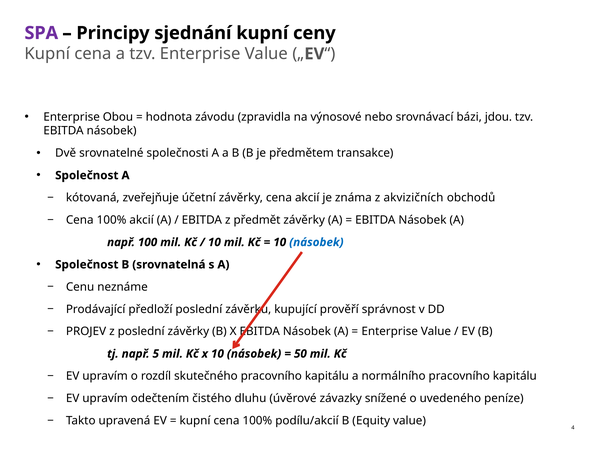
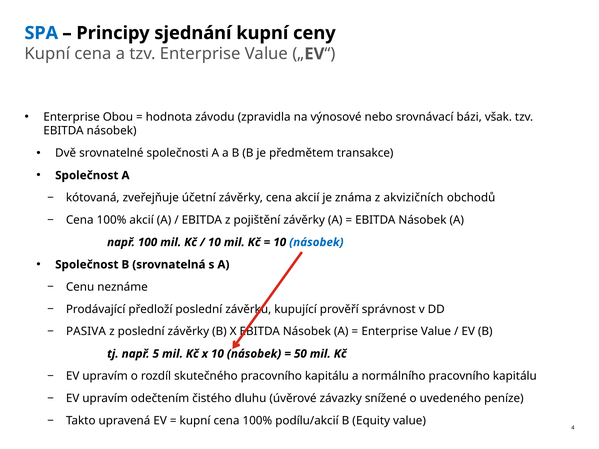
SPA colour: purple -> blue (41, 33)
jdou: jdou -> však (498, 117)
předmět: předmět -> pojištění (257, 220)
PROJEV: PROJEV -> PASIVA (86, 332)
